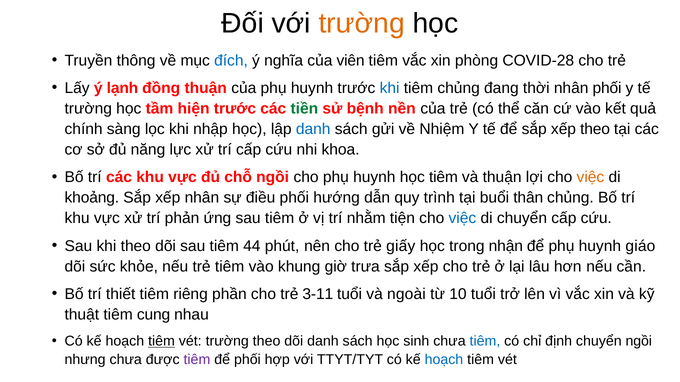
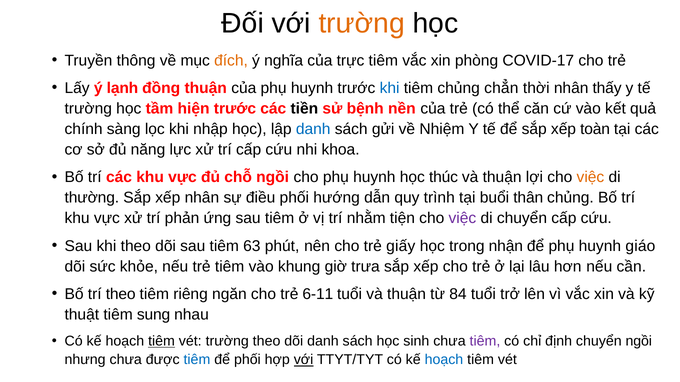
đích colour: blue -> orange (231, 61)
viên: viên -> trực (351, 61)
COVID-28: COVID-28 -> COVID-17 (538, 61)
đang: đang -> chẳn (501, 88)
nhân phối: phối -> thấy (607, 88)
tiền colour: green -> black (304, 109)
xếp theo: theo -> toàn (595, 129)
học tiêm: tiêm -> thúc (443, 178)
khoảng: khoảng -> thường (92, 198)
việc colour: blue -> purple (462, 219)
44: 44 -> 63 (252, 246)
trí thiết: thiết -> theo (121, 294)
phần: phần -> ngăn (229, 294)
3-11: 3-11 -> 6-11 (318, 294)
tuổi và ngoài: ngoài -> thuận (407, 294)
10: 10 -> 84 (458, 294)
cung: cung -> sung (154, 315)
tiêm colour: blue -> purple (485, 342)
tiêm colour: purple -> blue (197, 360)
với underline: none -> present (304, 360)
